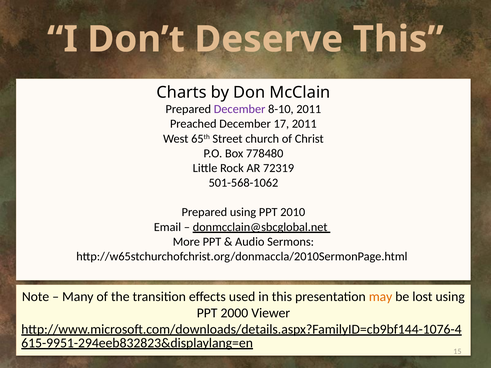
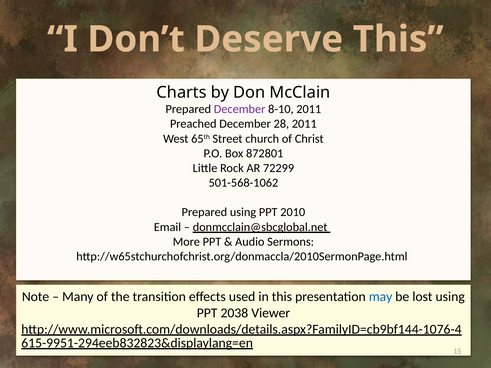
17: 17 -> 28 (281, 124)
778480: 778480 -> 872801 (265, 153)
72319: 72319 -> 72299 (279, 168)
may colour: orange -> blue (381, 297)
2000: 2000 -> 2038 (234, 313)
